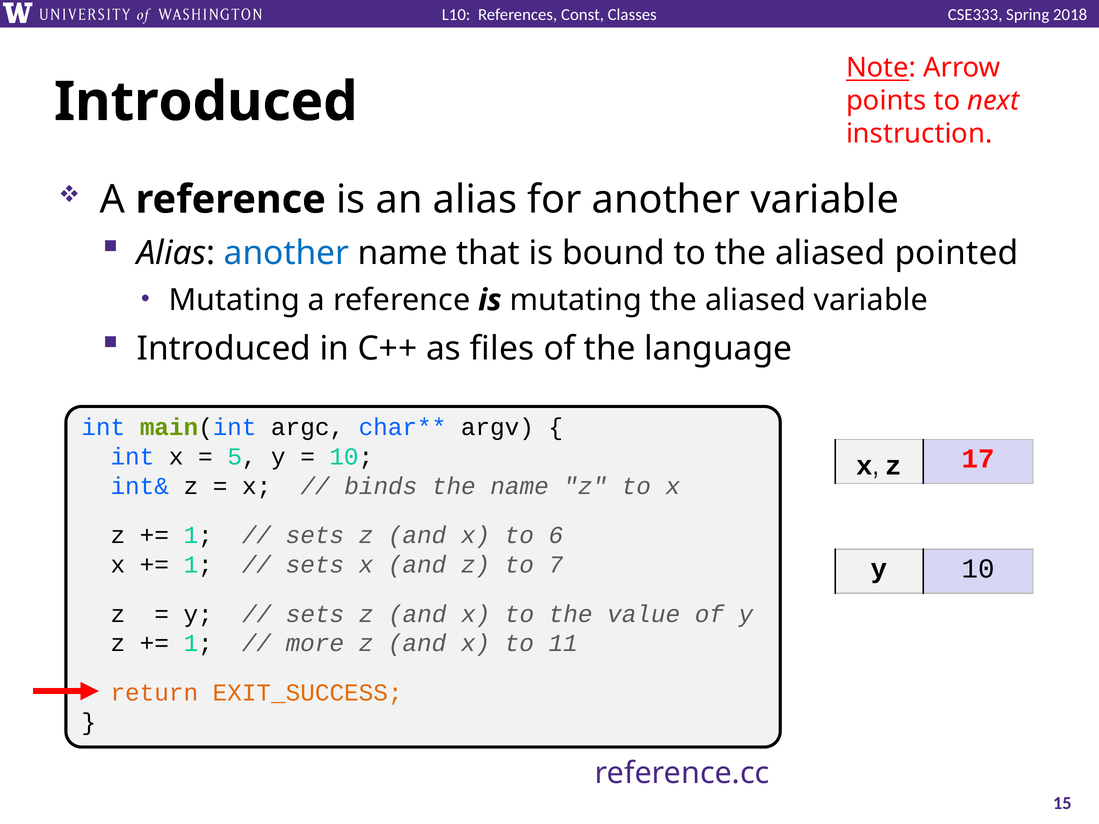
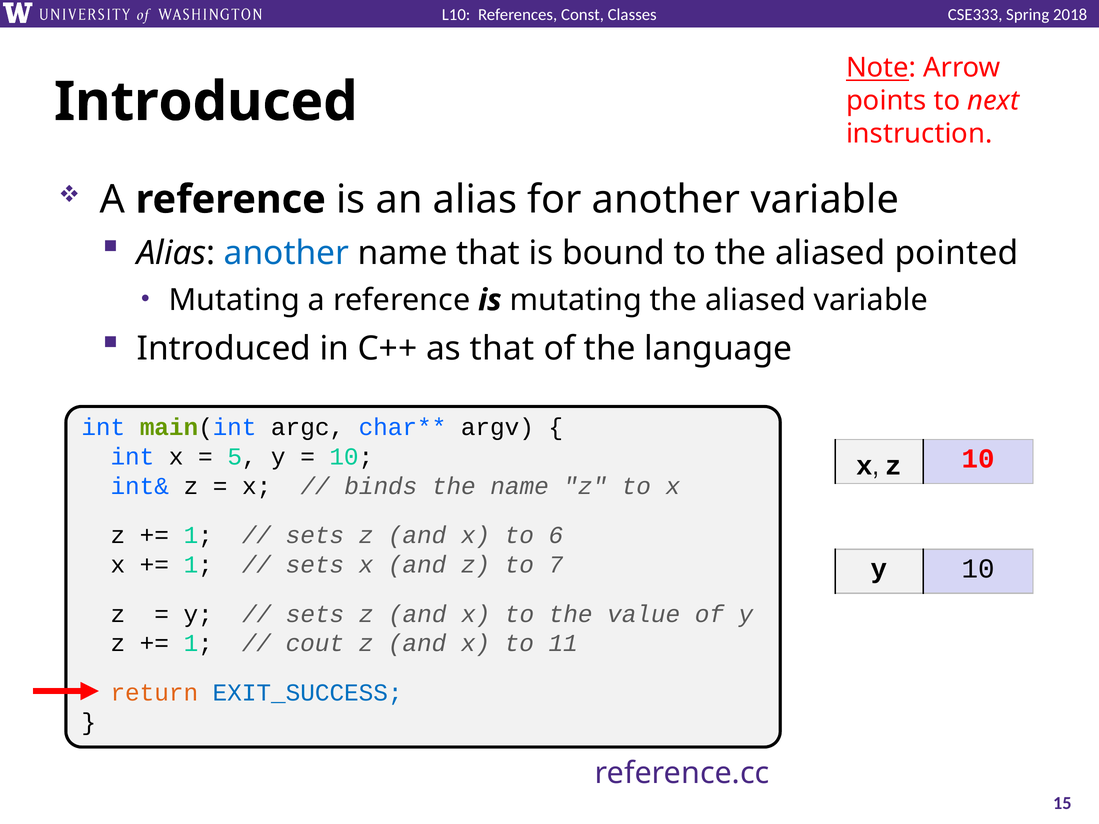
as files: files -> that (502, 349)
z 17: 17 -> 10 (978, 459)
more: more -> cout (315, 644)
EXIT_SUCCESS colour: orange -> blue (308, 693)
